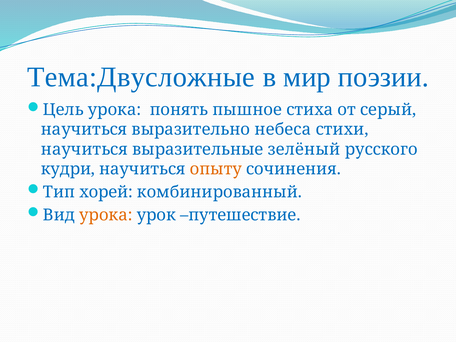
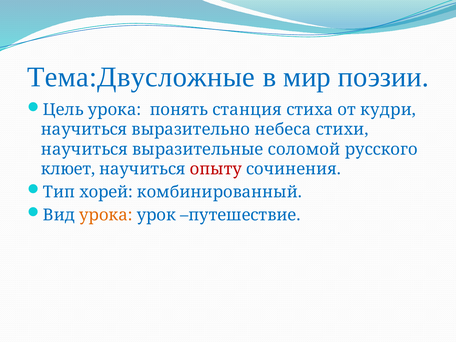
пышное: пышное -> станция (247, 110)
серый: серый -> кудри (388, 110)
зелёный: зелёный -> соломой (304, 149)
кудри: кудри -> клюет (68, 169)
опыту colour: orange -> red (216, 169)
